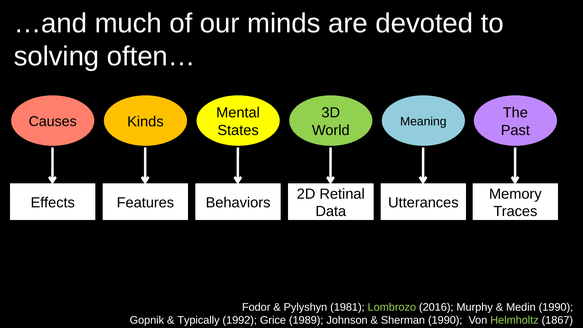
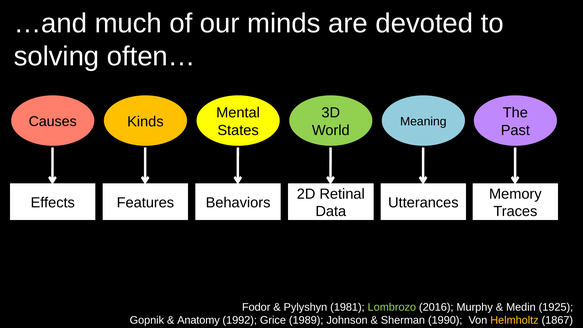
Medin 1990: 1990 -> 1925 (556, 307)
Typically: Typically -> Anatomy (199, 320)
Helmholtz colour: light green -> yellow (514, 320)
